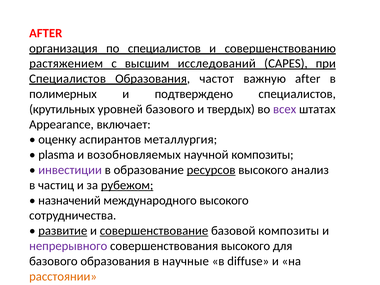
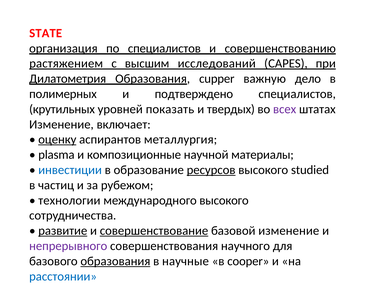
AFTER: AFTER -> STATE (46, 33)
Специалистов: Специалистов -> Дилатометрия (68, 79)
частот: частот -> cupper (217, 79)
важную after: after -> дело (308, 79)
уровней базового: базового -> показать (170, 109)
Appearance: Appearance -> Изменение (61, 124)
оценку underline: none -> present (57, 140)
возобновляемых: возобновляемых -> композиционные (134, 155)
научной композиты: композиты -> материалы (262, 155)
инвестиции colour: purple -> blue (70, 170)
анализ: анализ -> studied (310, 170)
рубежом underline: present -> none (127, 185)
назначений: назначений -> технологии (69, 200)
базовой композиты: композиты -> изменение (289, 231)
совершенствования высокого: высокого -> научного (245, 246)
образования underline: none -> present (115, 261)
diffuse: diffuse -> cooper (248, 261)
расстоянии colour: orange -> blue (63, 276)
